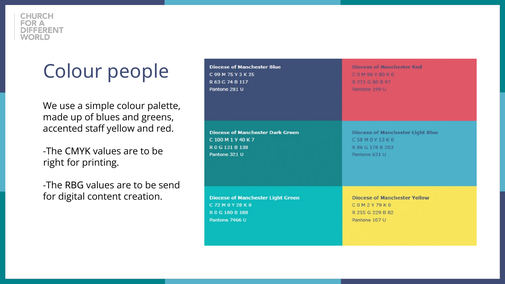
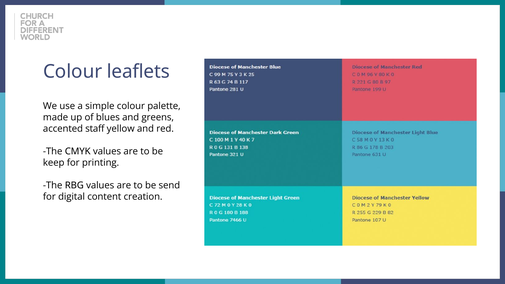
people: people -> leaflets (138, 72)
right: right -> keep (54, 163)
